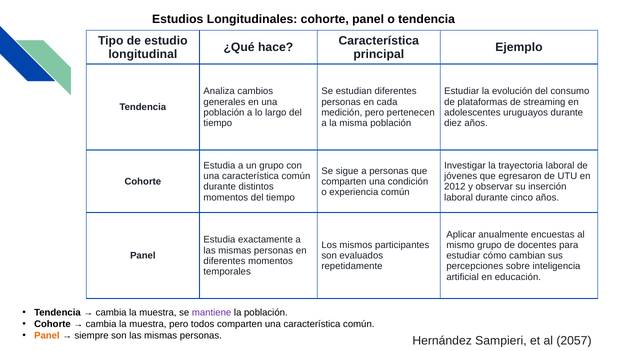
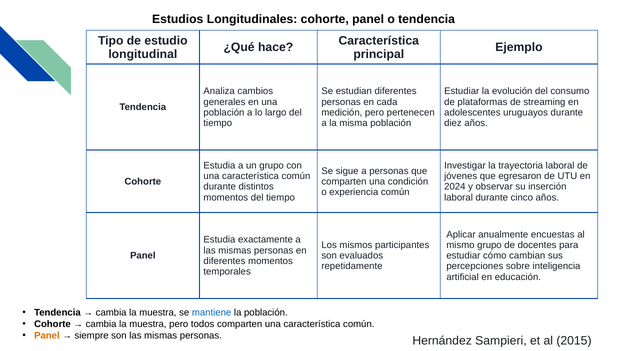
2012: 2012 -> 2024 (455, 187)
mantiene colour: purple -> blue (212, 313)
2057: 2057 -> 2015 (574, 341)
